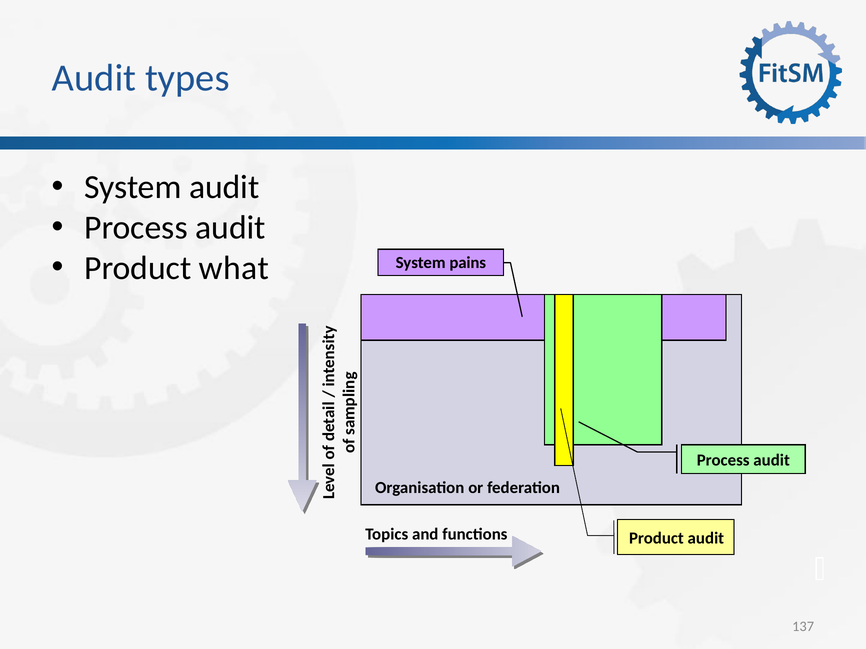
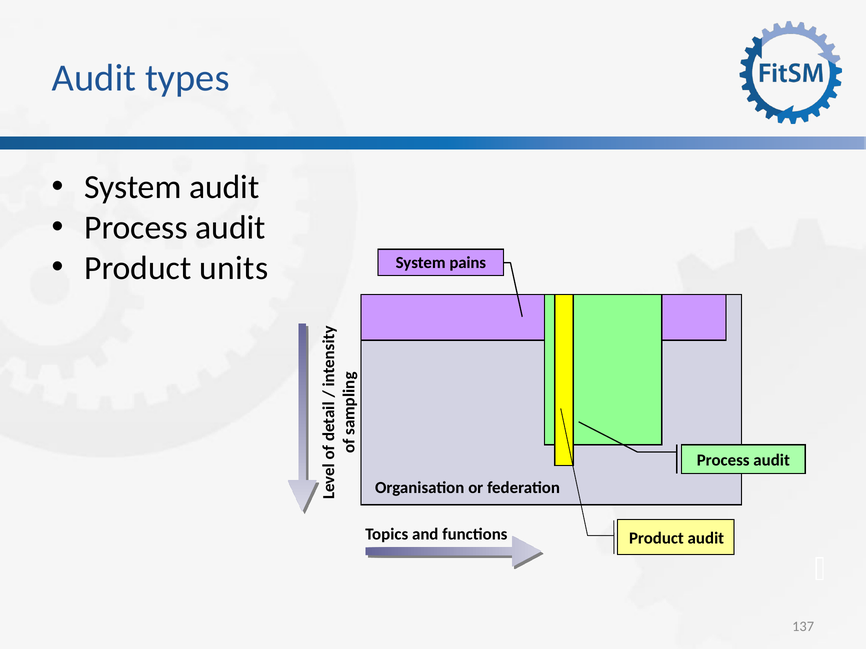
what: what -> units (234, 268)
